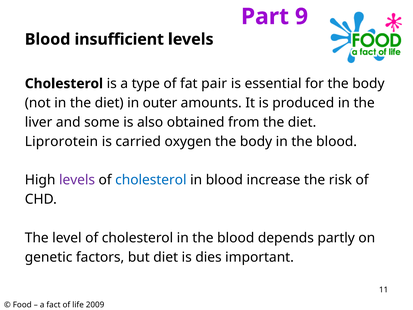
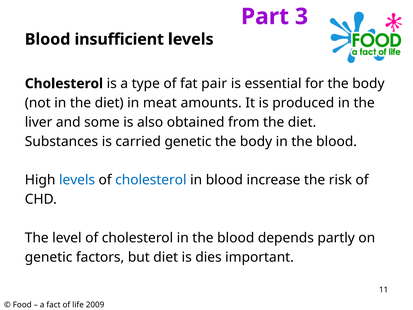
9: 9 -> 3 (302, 17)
outer: outer -> meat (160, 103)
Liprorotein: Liprorotein -> Substances (61, 141)
carried oxygen: oxygen -> genetic (188, 141)
levels colour: purple -> blue (77, 180)
